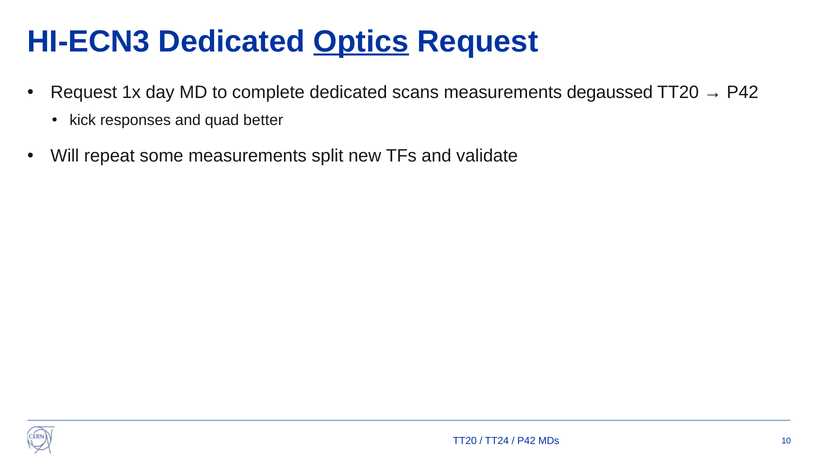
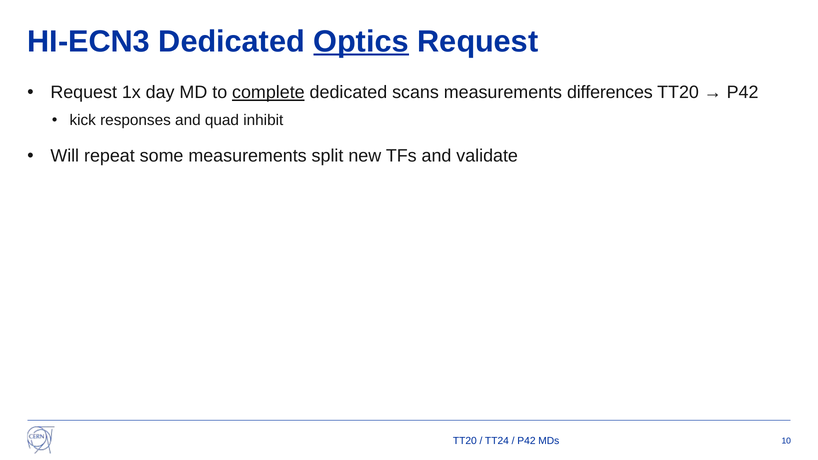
complete underline: none -> present (268, 93)
degaussed: degaussed -> differences (610, 93)
better: better -> inhibit (263, 120)
